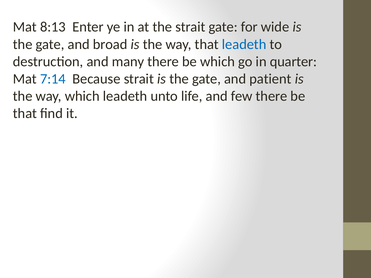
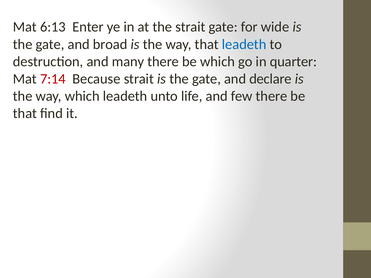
8:13: 8:13 -> 6:13 (53, 27)
7:14 colour: blue -> red (53, 79)
patient: patient -> declare (270, 79)
